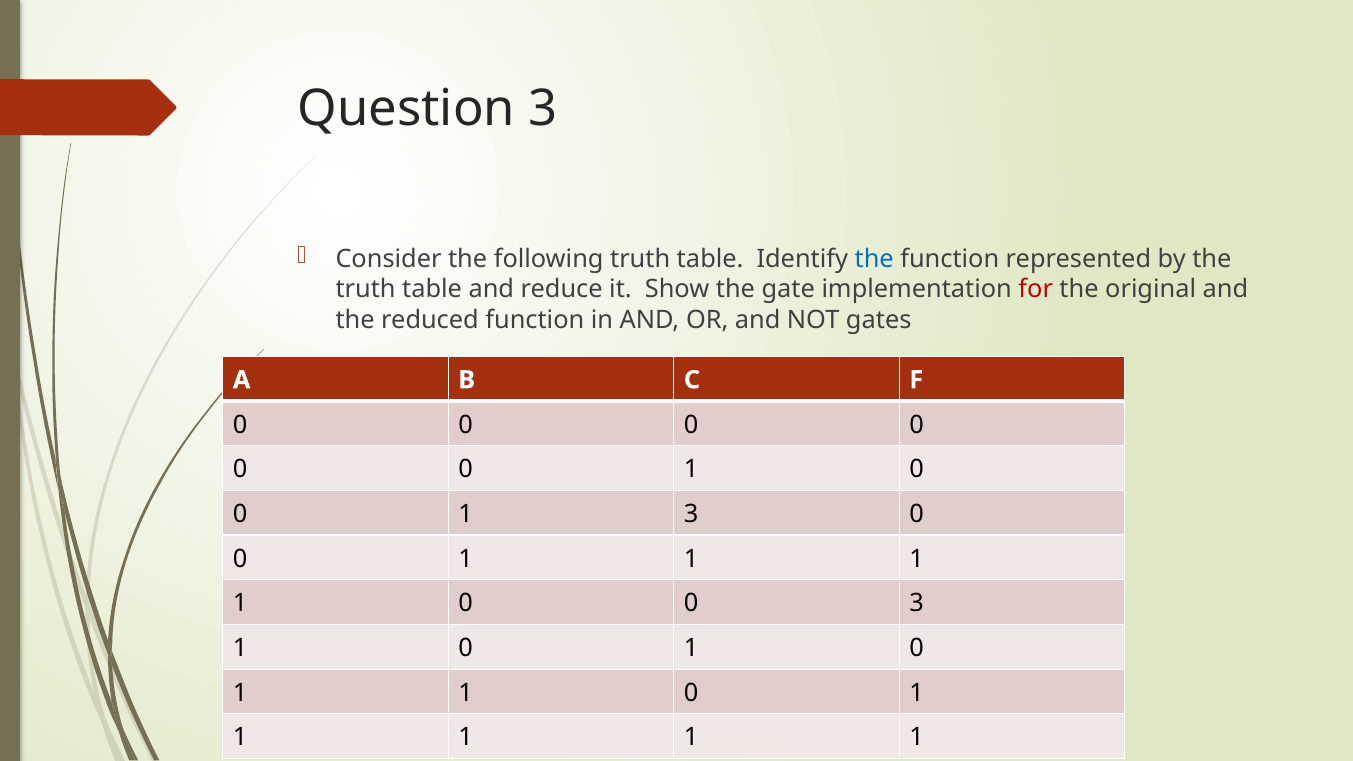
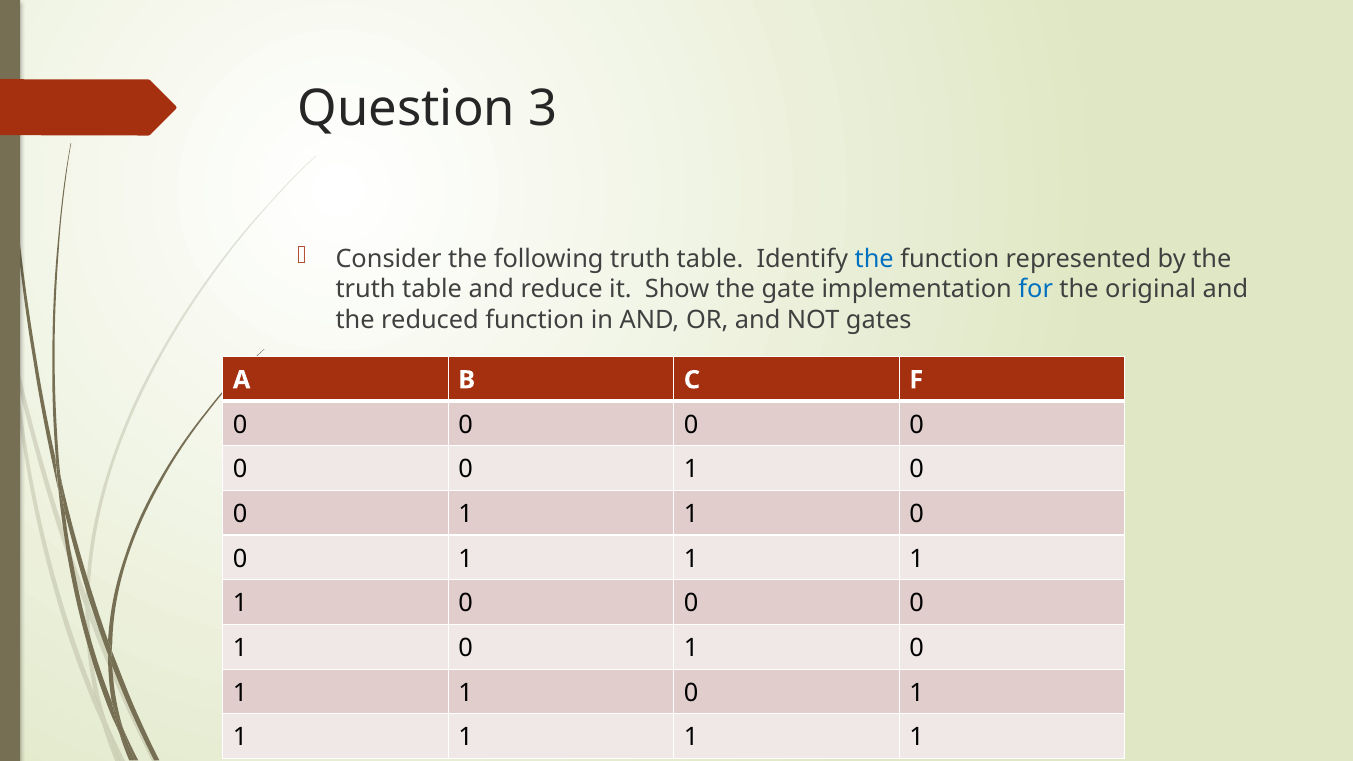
for colour: red -> blue (1036, 289)
3: 3 -> 1 (691, 514)
1 0 0 3: 3 -> 0 (917, 604)
